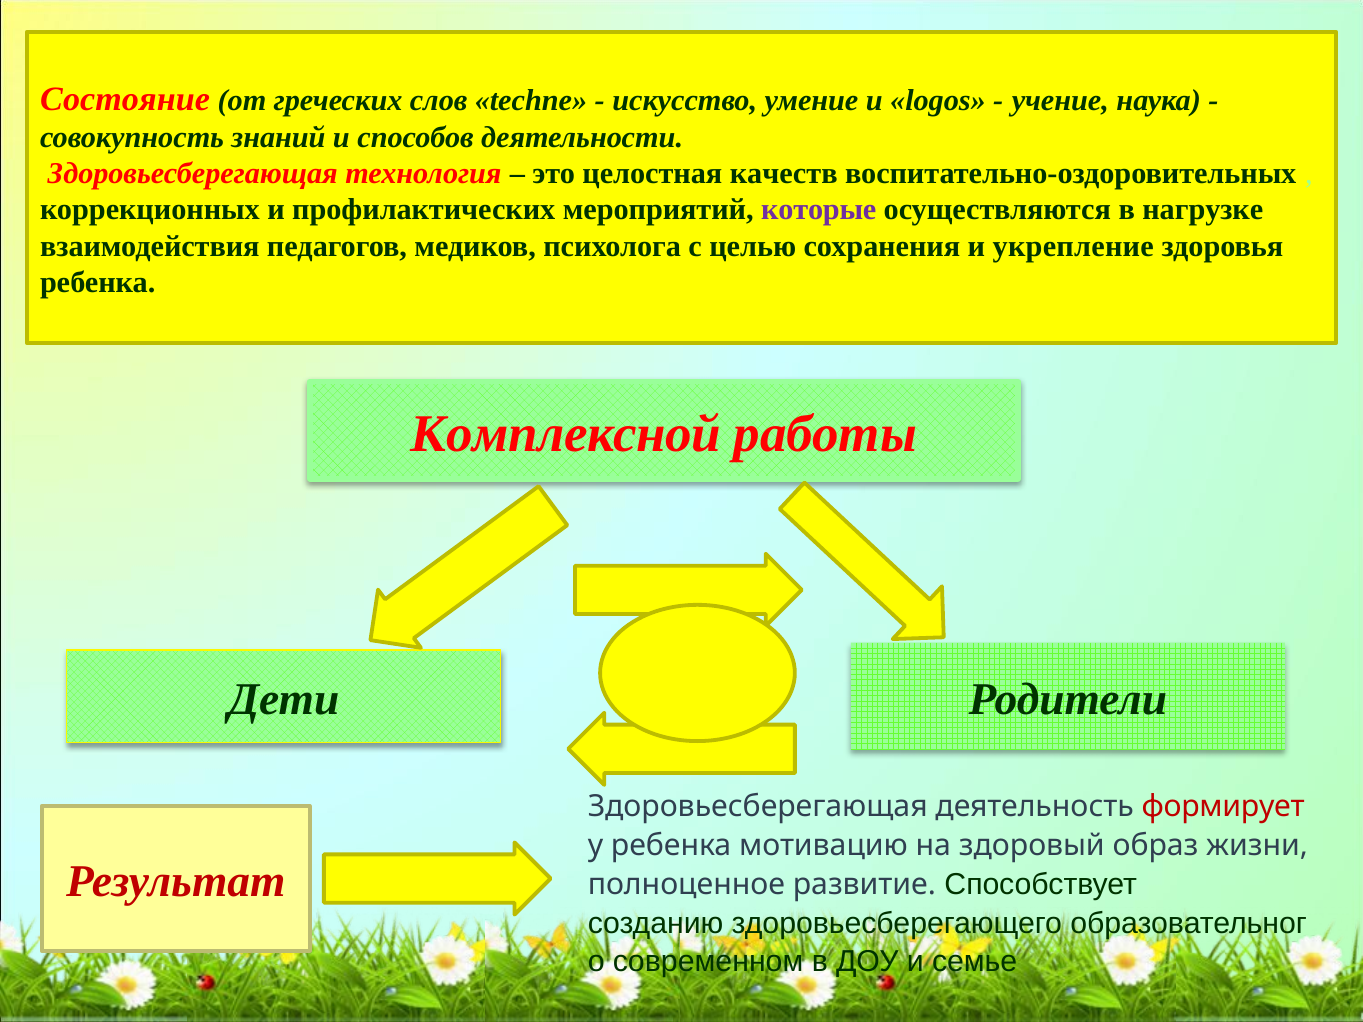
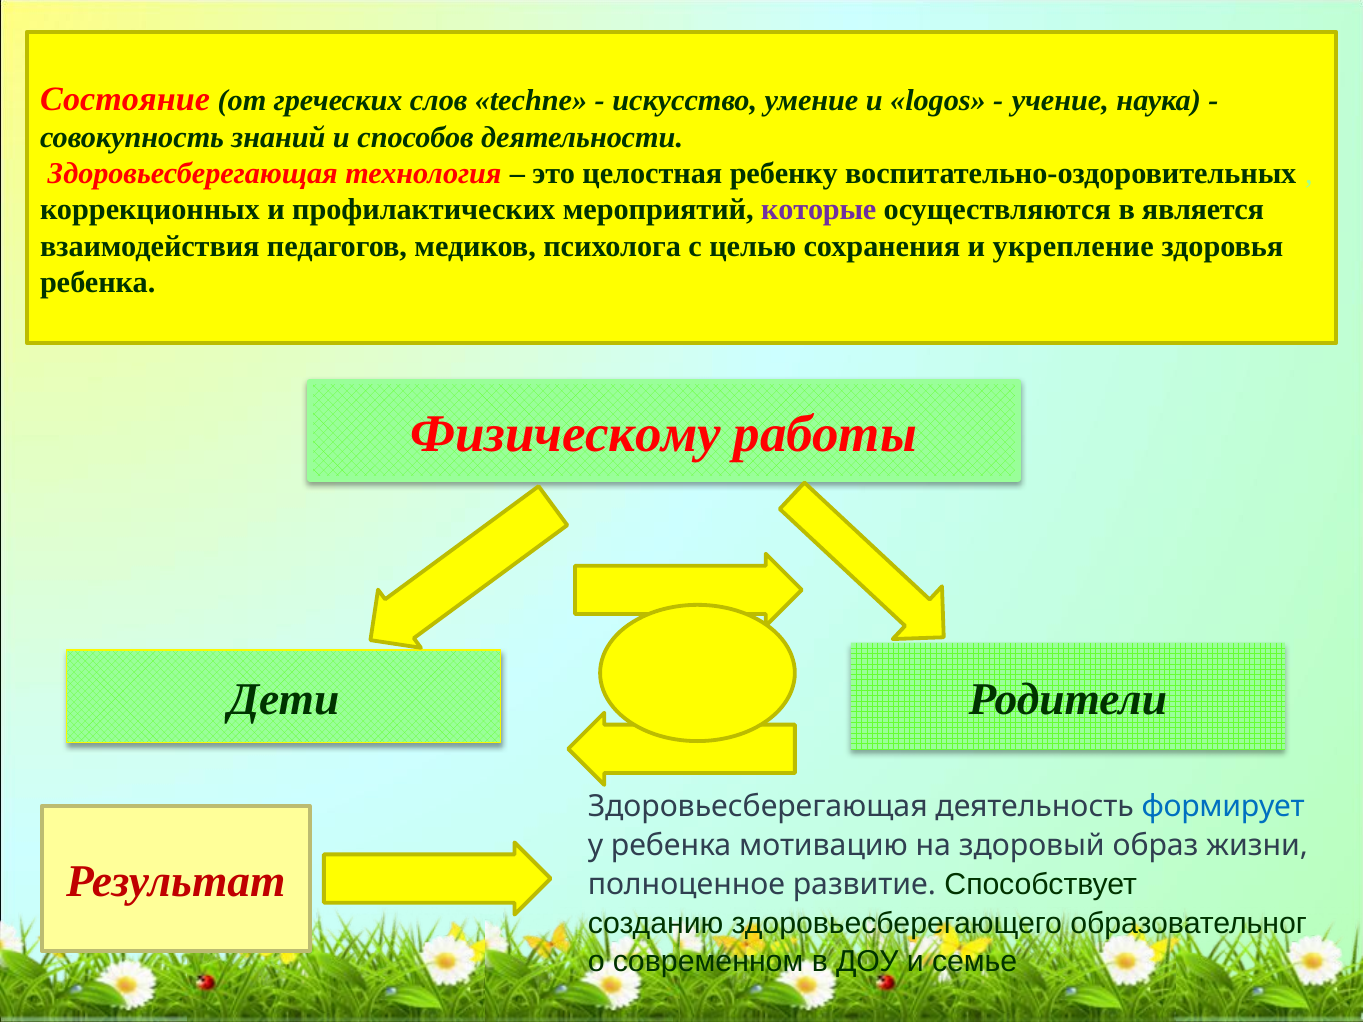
качеств: качеств -> ребенку (784, 174)
нагрузке: нагрузке -> является (1203, 210)
Комплексной: Комплексной -> Физическому (566, 434)
формирует colour: red -> blue (1223, 807)
